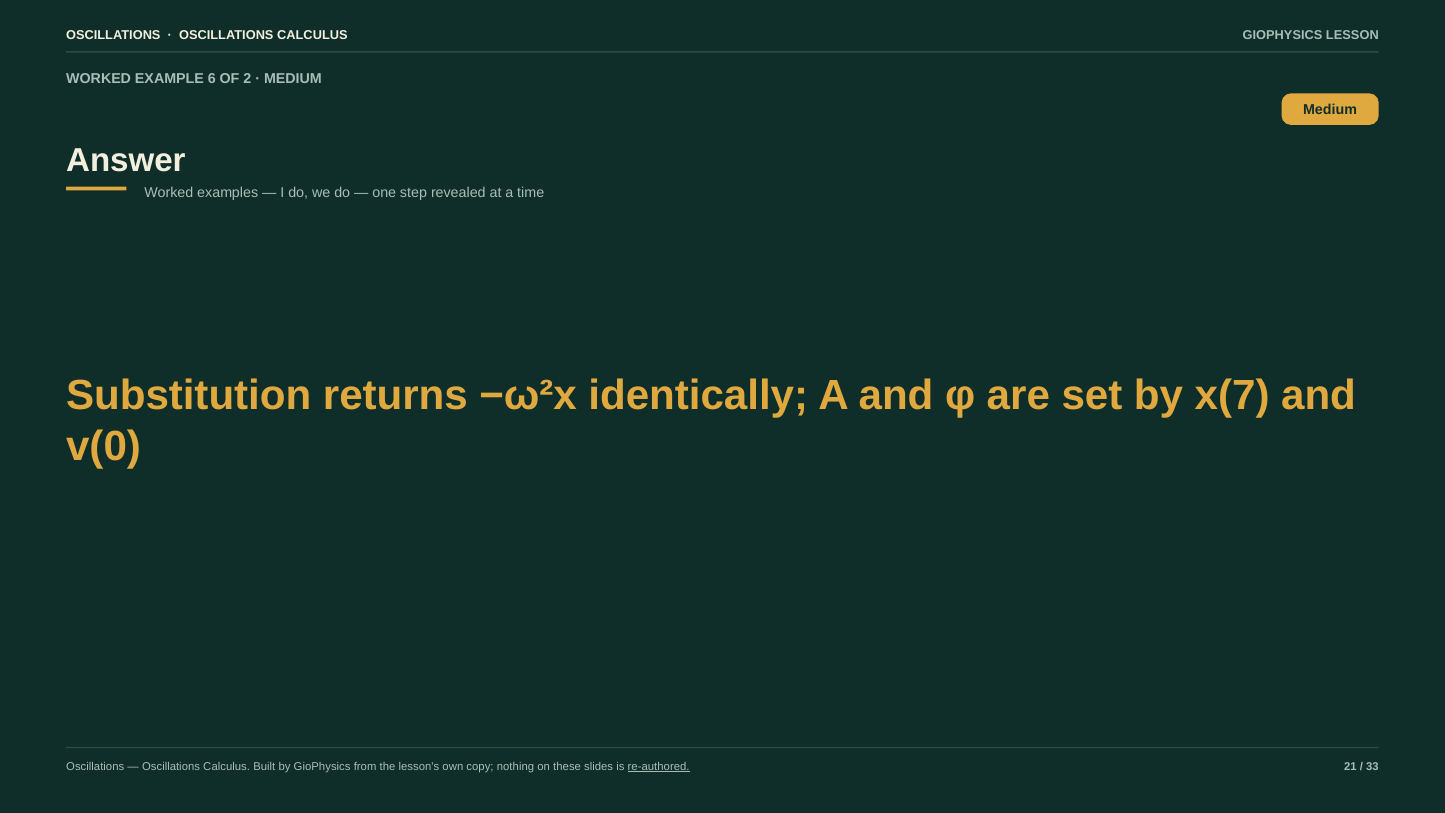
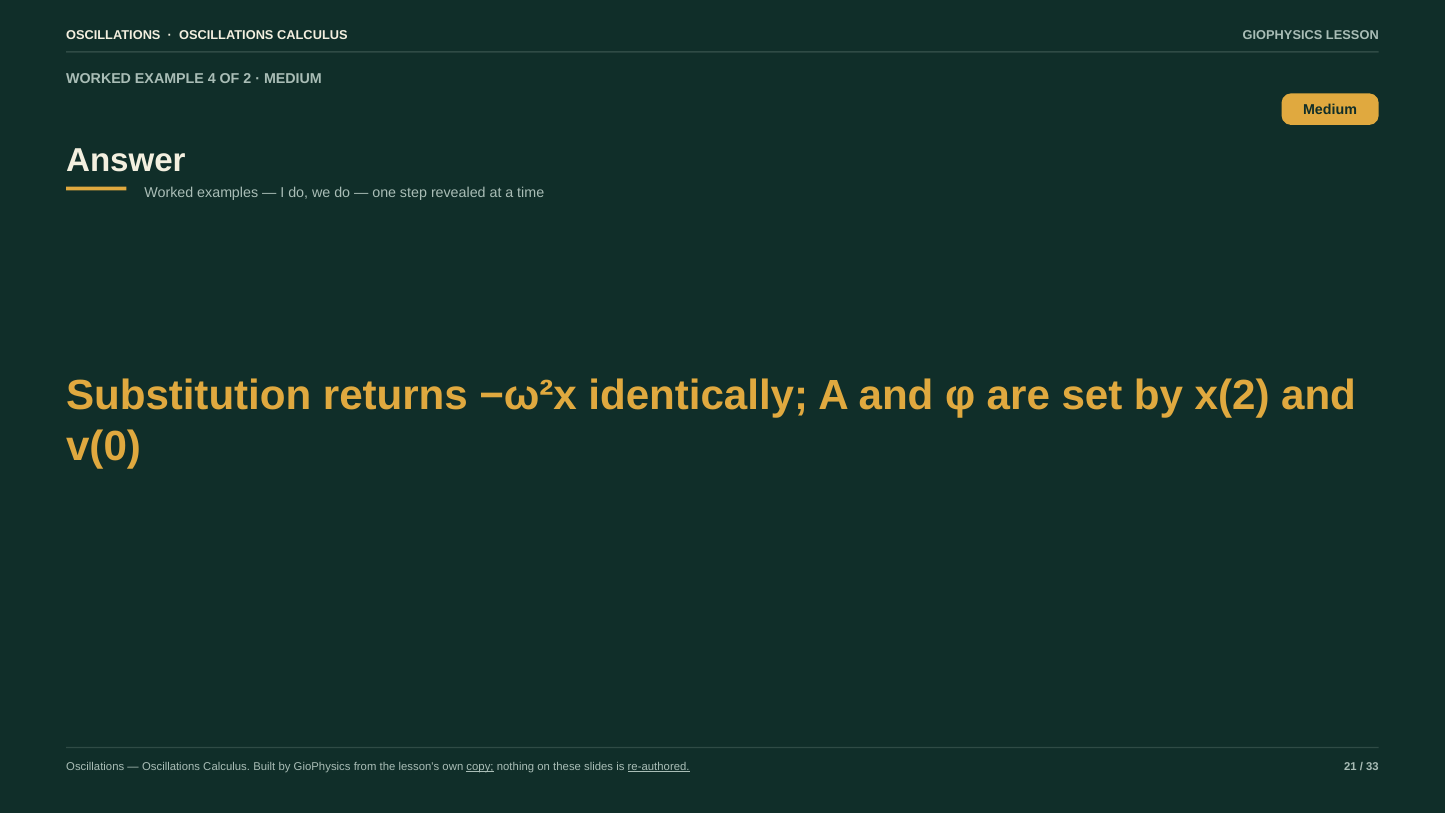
6: 6 -> 4 (212, 79)
x(7: x(7 -> x(2 (1232, 396)
copy underline: none -> present (480, 766)
